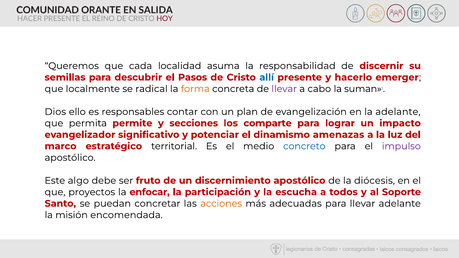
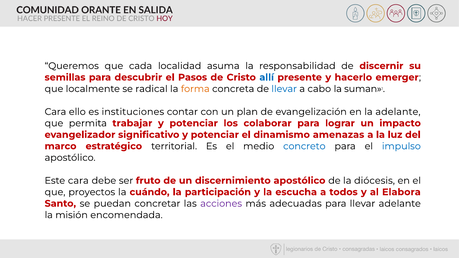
llevar colour: purple -> blue (284, 89)
Dios: Dios -> Cara (55, 112)
responsables: responsables -> instituciones (133, 112)
permite: permite -> trabajar (132, 123)
secciones: secciones -> potenciar (194, 123)
comparte: comparte -> colaborar (268, 123)
impulso colour: purple -> blue (401, 146)
Este algo: algo -> cara (78, 181)
enfocar: enfocar -> cuándo (150, 192)
Soporte: Soporte -> Elabora (401, 192)
acciones colour: orange -> purple (221, 204)
